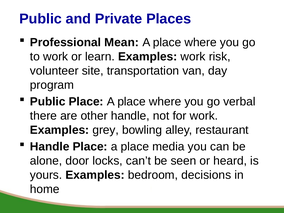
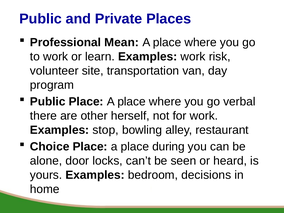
other handle: handle -> herself (130, 116)
grey: grey -> stop (106, 130)
Handle: Handle -> Choice (50, 147)
media: media -> during (168, 147)
